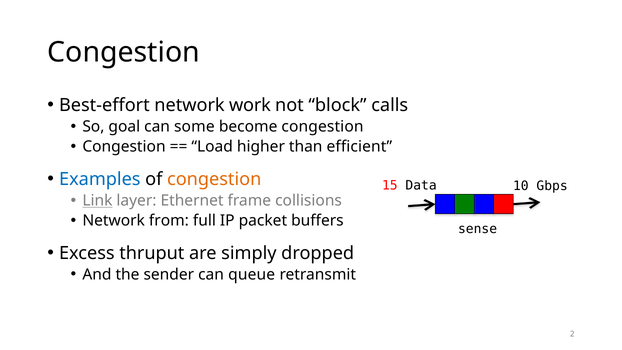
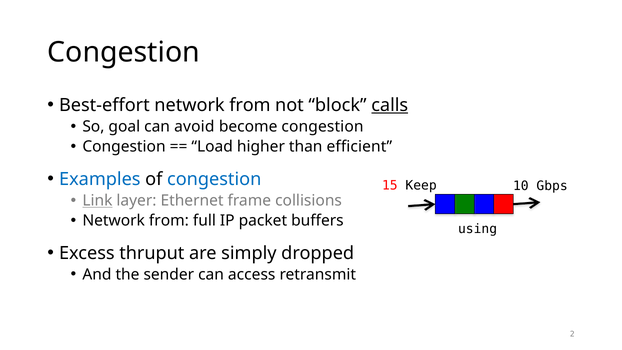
Best-effort network work: work -> from (250, 105)
calls underline: none -> present (390, 105)
some: some -> avoid (194, 127)
congestion colour: orange -> blue (214, 179)
Data: Data -> Keep (421, 186)
sense: sense -> using (478, 229)
queue: queue -> access (252, 274)
